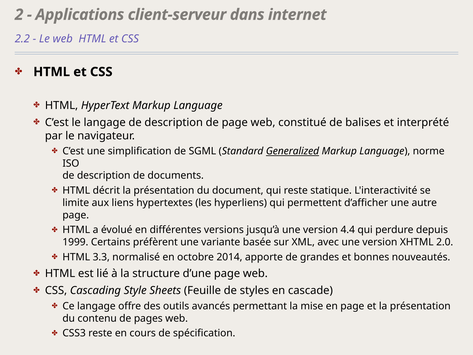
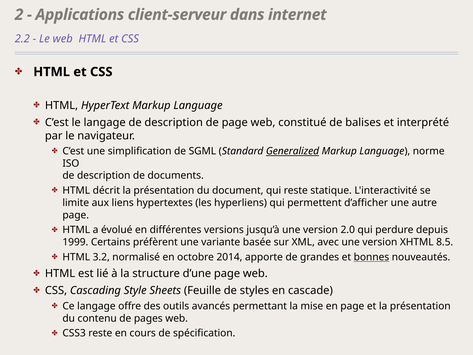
4.4: 4.4 -> 2.0 (348, 230)
2.0: 2.0 -> 8.5 (445, 242)
3.3: 3.3 -> 3.2 (101, 257)
bonnes underline: none -> present (371, 257)
